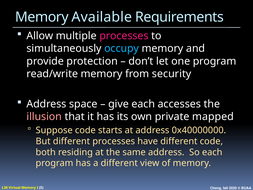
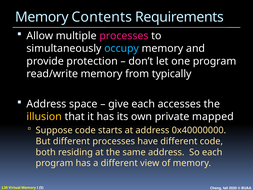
Available: Available -> Contents (102, 17)
security: security -> typically (172, 74)
illusion colour: pink -> yellow (44, 117)
